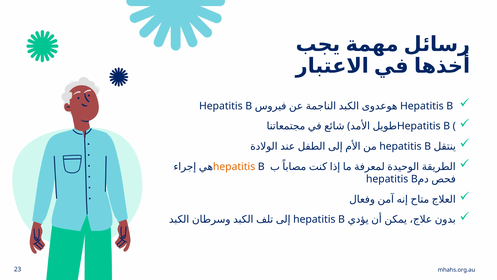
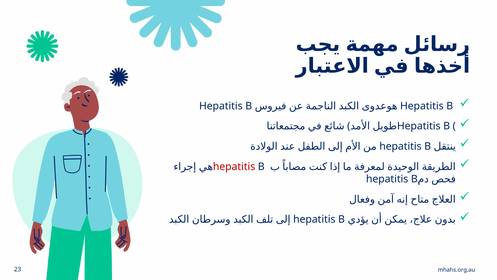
hepatitis colour: orange -> red (234, 166)
